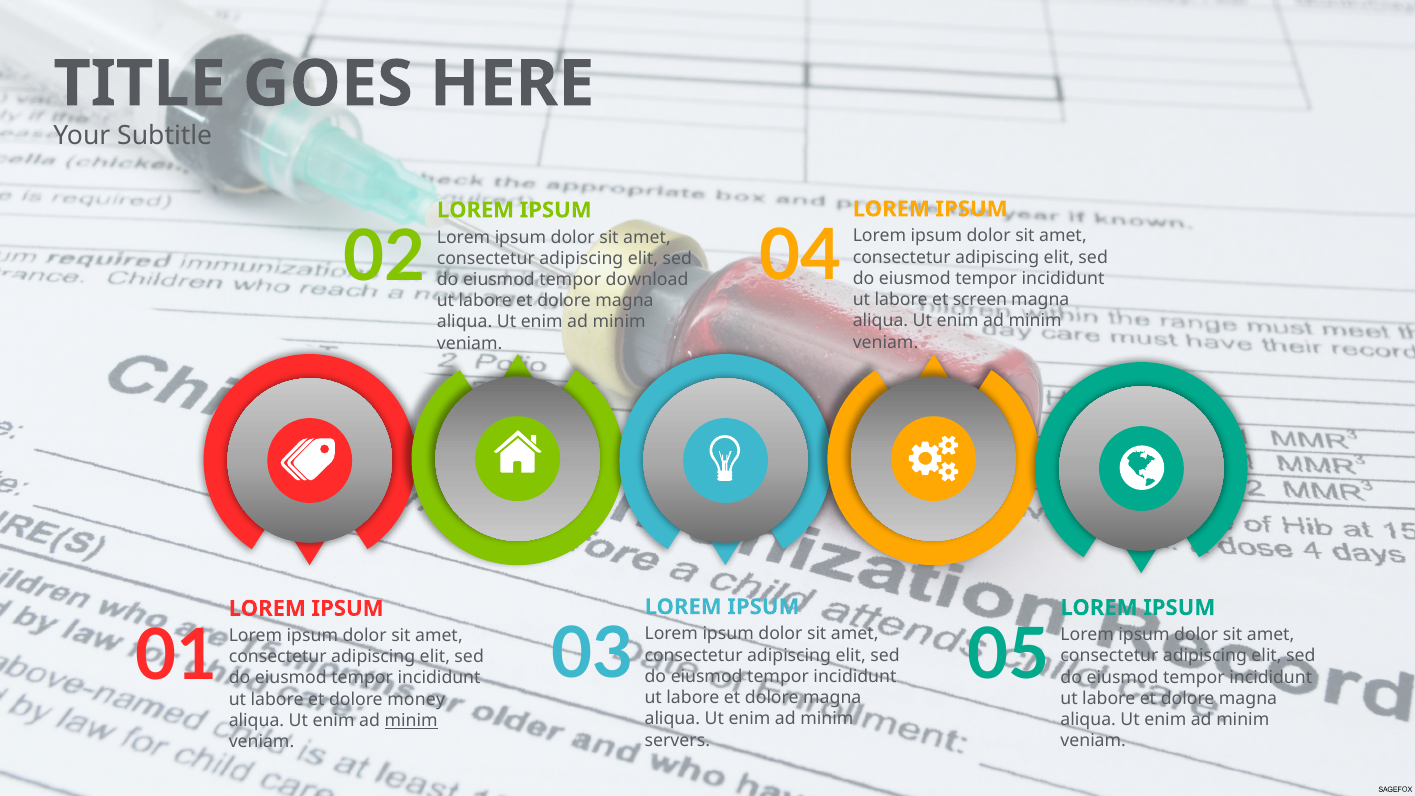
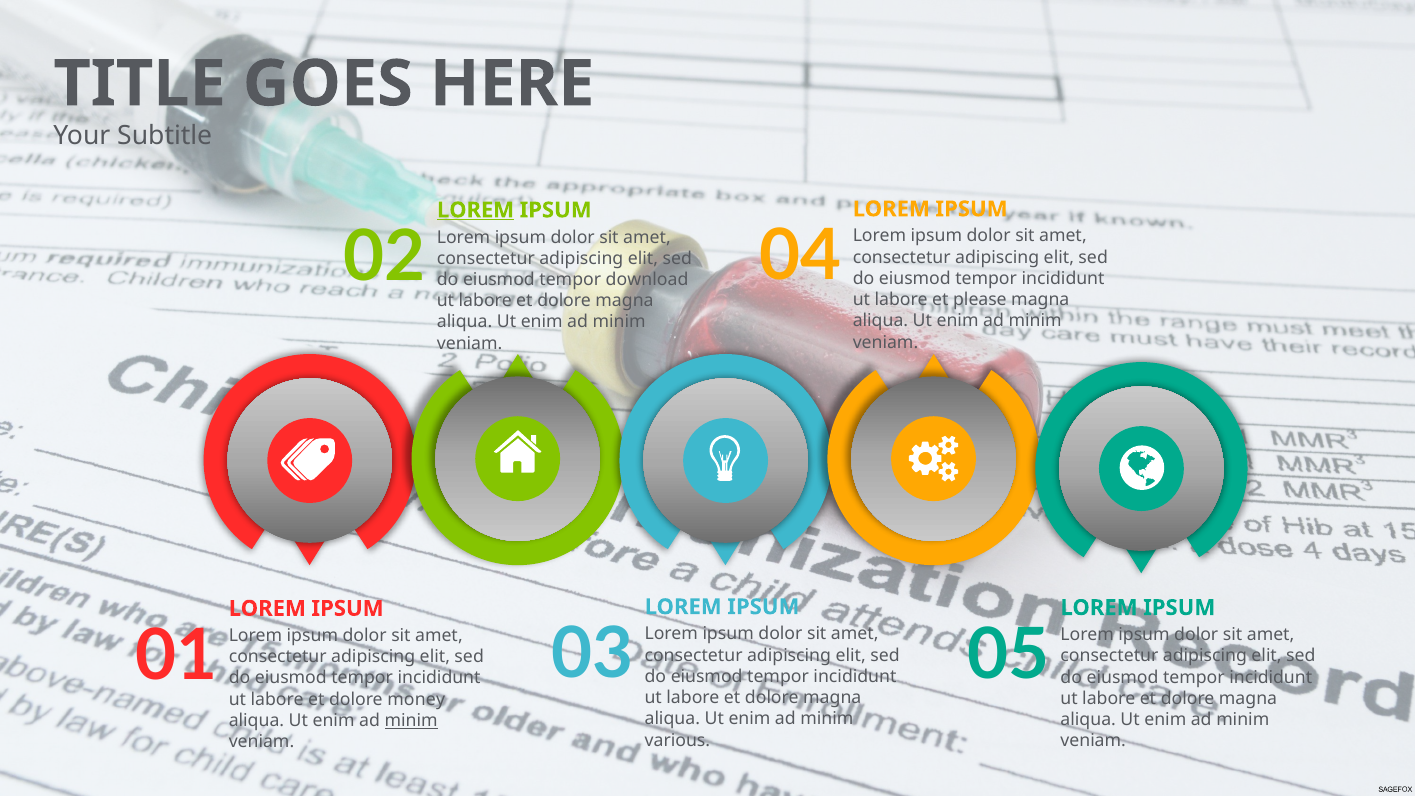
LOREM underline: none -> present (475, 210)
screen: screen -> please (980, 300)
servers: servers -> various (677, 740)
